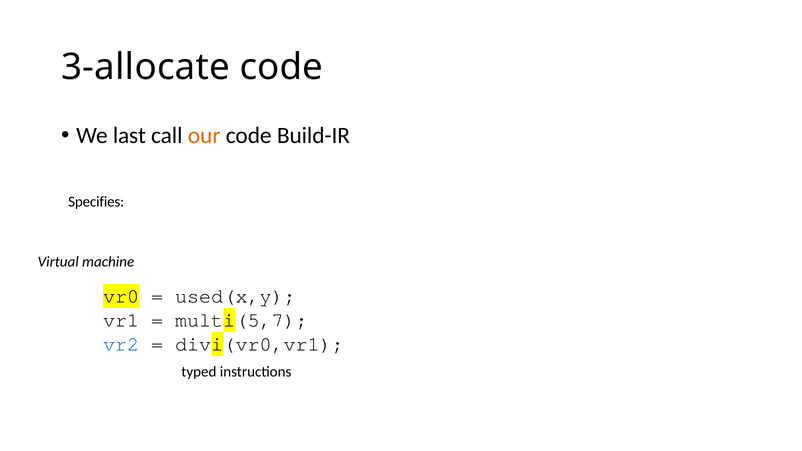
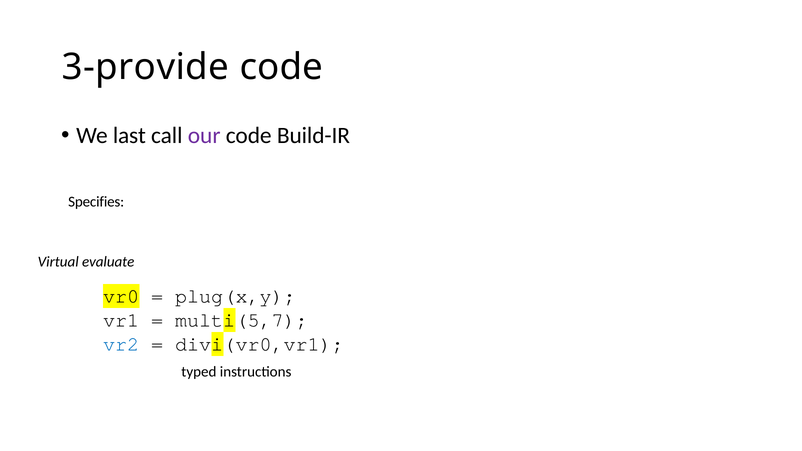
3-allocate: 3-allocate -> 3-provide (145, 67)
our colour: orange -> purple (204, 136)
machine: machine -> evaluate (108, 262)
used(x,y: used(x,y -> plug(x,y (236, 296)
